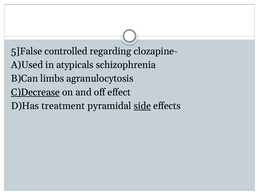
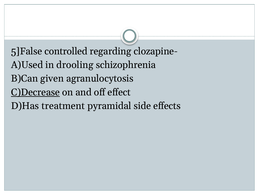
atypicals: atypicals -> drooling (75, 65)
limbs: limbs -> given (52, 78)
side underline: present -> none (142, 105)
